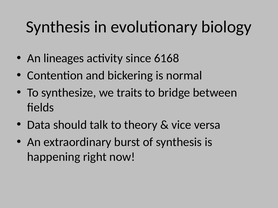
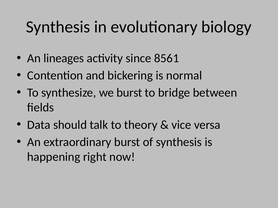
6168: 6168 -> 8561 (167, 58)
we traits: traits -> burst (129, 93)
